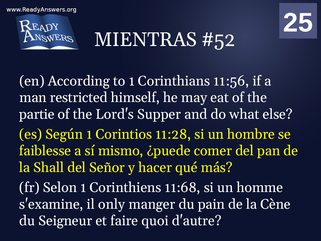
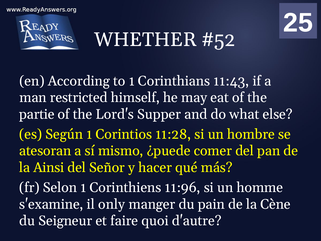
MIENTRAS: MIENTRAS -> WHETHER (145, 40)
11:56: 11:56 -> 11:43 (231, 81)
faiblesse: faiblesse -> atesoran (45, 151)
Shall: Shall -> Ainsi (49, 167)
11:68: 11:68 -> 11:96 (182, 187)
